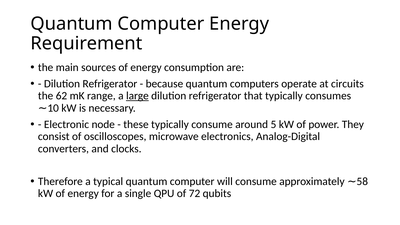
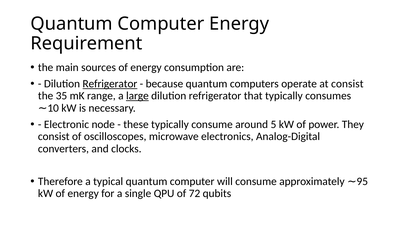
Refrigerator underline: none -> present (110, 84)
at circuits: circuits -> consist (347, 84)
62: 62 -> 35 (61, 96)
58: 58 -> 95 (362, 181)
